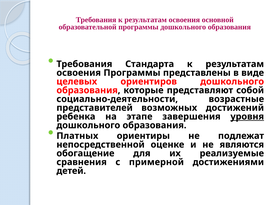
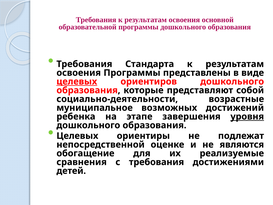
целевых underline: none -> present (77, 81)
представителей: представителей -> муниципальное (95, 108)
Платных: Платных -> Целевых (77, 136)
с примерной: примерной -> требования (156, 162)
